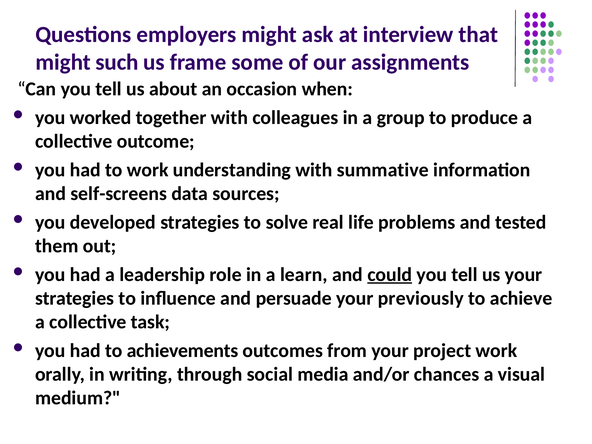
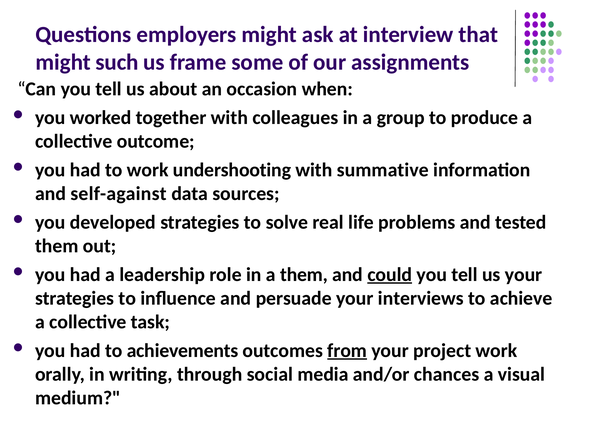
understanding: understanding -> undershooting (232, 170)
self-screens: self-screens -> self-against (119, 194)
a learn: learn -> them (304, 275)
previously: previously -> interviews (421, 298)
from underline: none -> present (347, 351)
